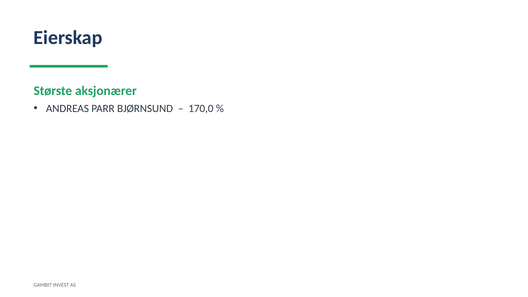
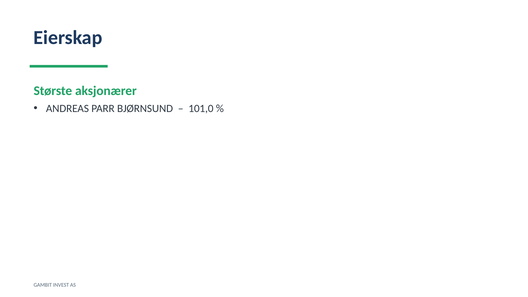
170,0: 170,0 -> 101,0 (201, 109)
